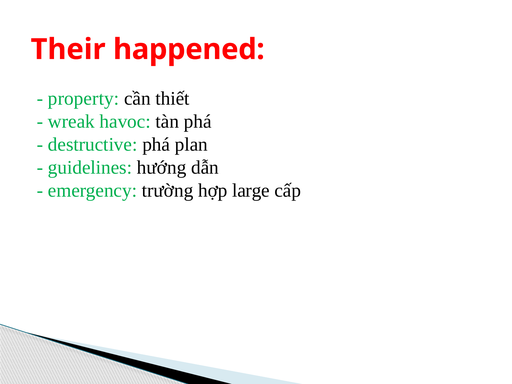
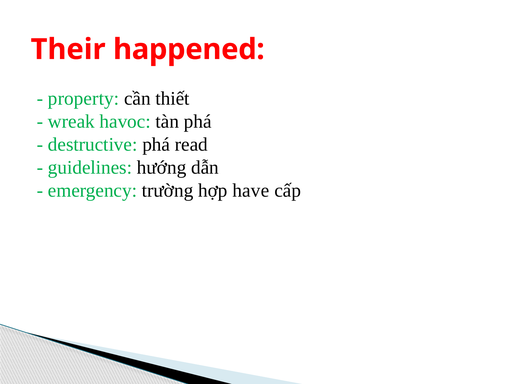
plan: plan -> read (191, 144)
large: large -> have (251, 191)
